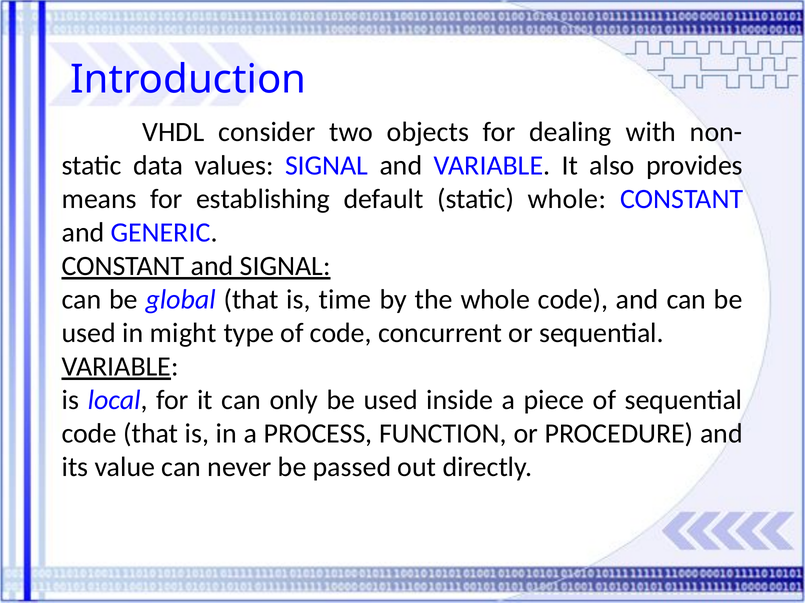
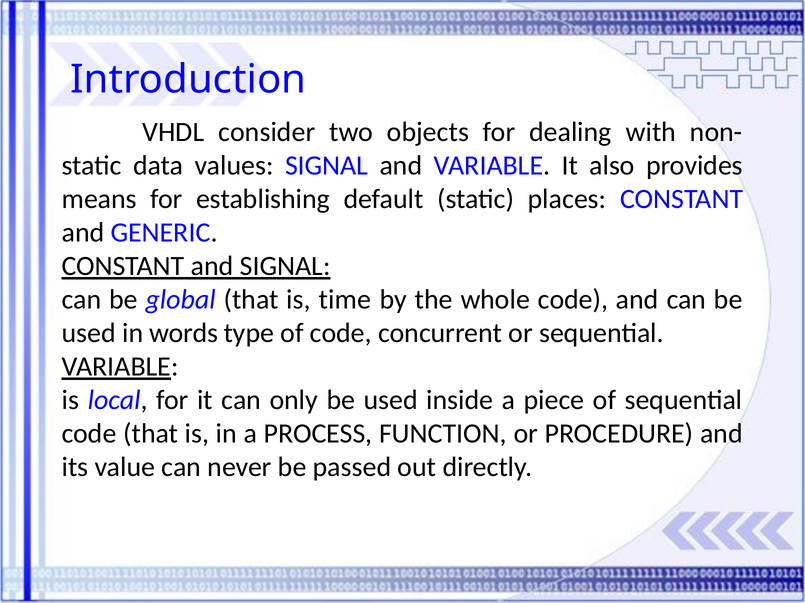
static whole: whole -> places (567, 200)
might: might -> words (184, 334)
